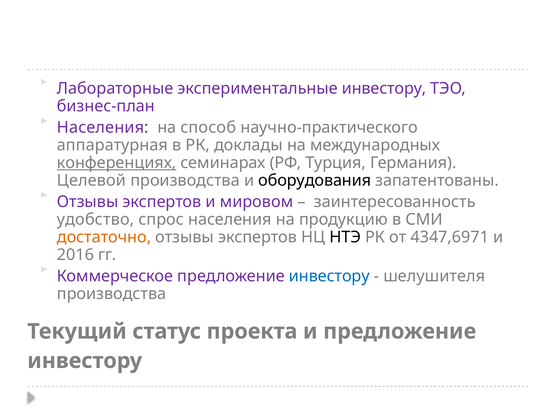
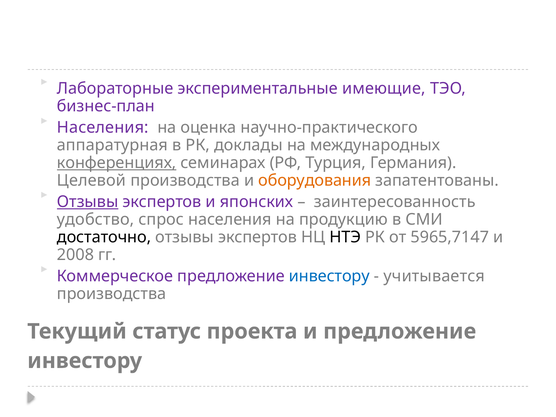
экспериментальные инвестору: инвестору -> имеющие (384, 89)
способ: способ -> оценка (208, 128)
оборудования colour: black -> orange (315, 180)
Отзывы underline: none -> present (88, 202)
мировом: мировом -> японских (257, 202)
достаточно colour: orange -> black (104, 237)
4347,6971: 4347,6971 -> 5965,7147 (450, 237)
2016: 2016 -> 2008 (75, 255)
шелушителя: шелушителя -> учитывается (434, 276)
